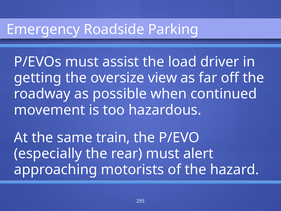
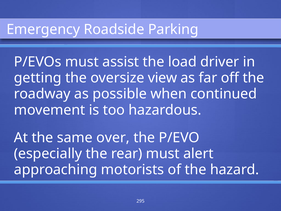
train: train -> over (113, 138)
